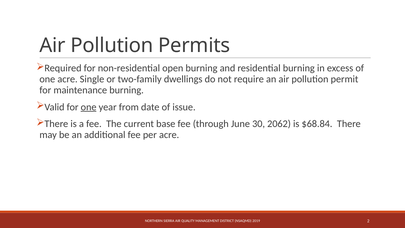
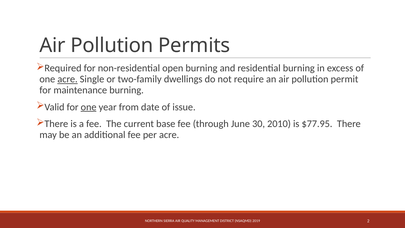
acre underline: none -> present (68, 79)
2062: 2062 -> 2010 (279, 124)
$68.84: $68.84 -> $77.95 (317, 124)
